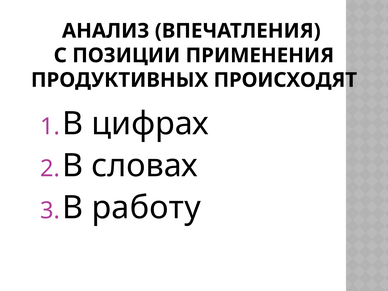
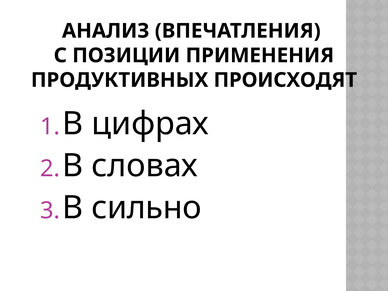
работу: работу -> сильно (146, 208)
